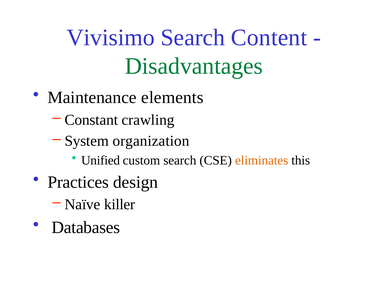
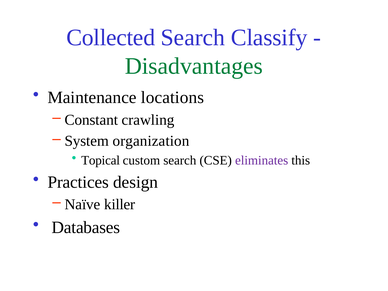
Vivisimo: Vivisimo -> Collected (111, 38)
Content: Content -> Classify (269, 38)
elements: elements -> locations (172, 98)
Unified: Unified -> Topical (101, 160)
eliminates colour: orange -> purple (262, 160)
